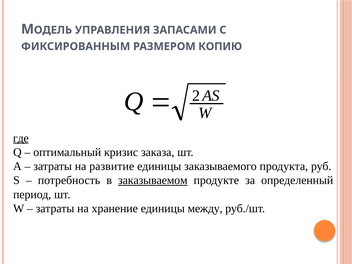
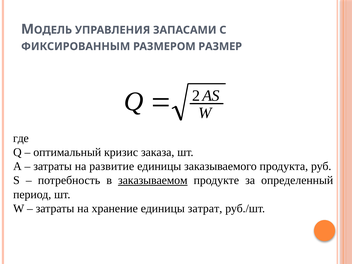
КОПИЮ: КОПИЮ -> РАЗМЕР (220, 46)
где underline: present -> none (21, 138)
между: между -> затрат (205, 209)
